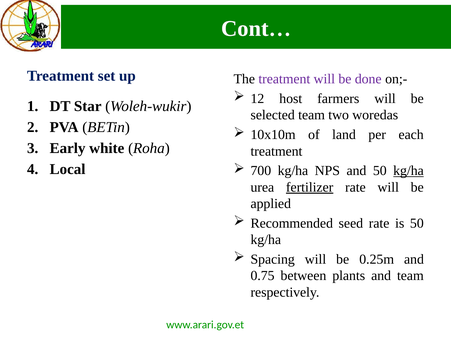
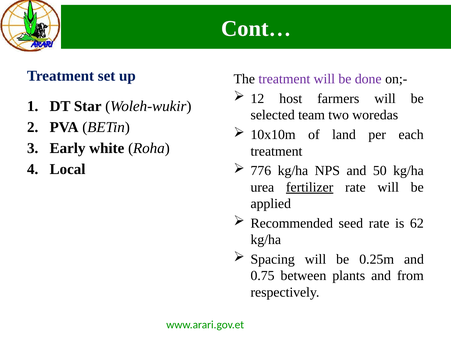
700: 700 -> 776 (261, 171)
kg/ha underline: present -> none (408, 171)
is 50: 50 -> 62 (417, 223)
and team: team -> from (410, 276)
